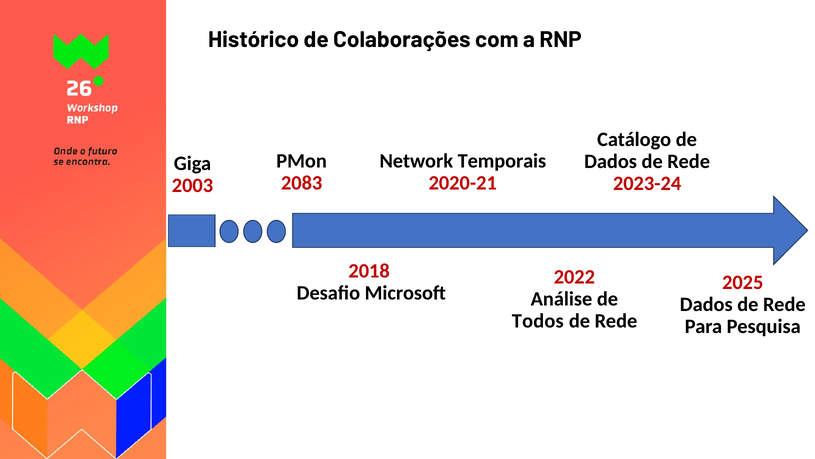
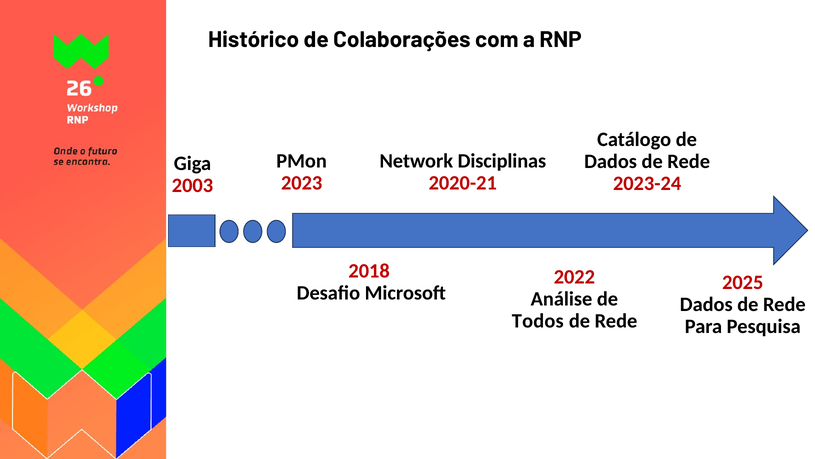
Temporais: Temporais -> Disciplinas (502, 161)
2083: 2083 -> 2023 (302, 183)
